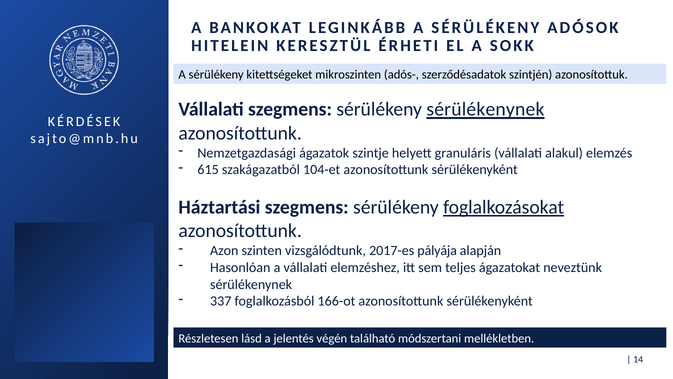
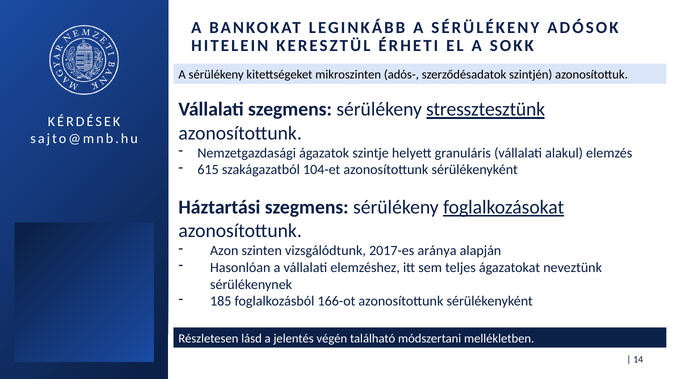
sérülékeny sérülékenynek: sérülékenynek -> stressztesztünk (486, 109)
pályája: pályája -> aránya (437, 250)
337: 337 -> 185 (221, 301)
